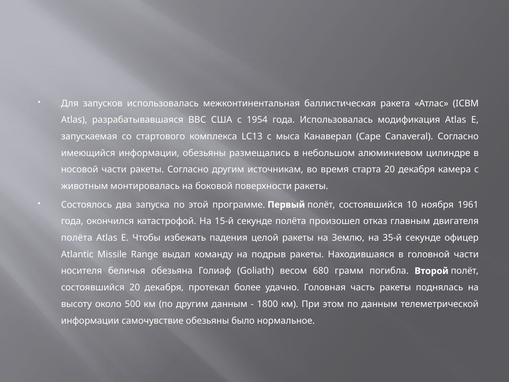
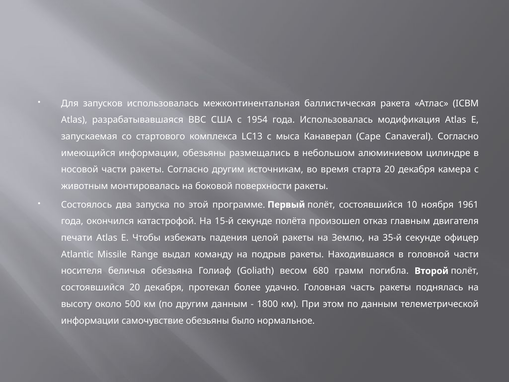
полёта: полёта -> печати (77, 238)
